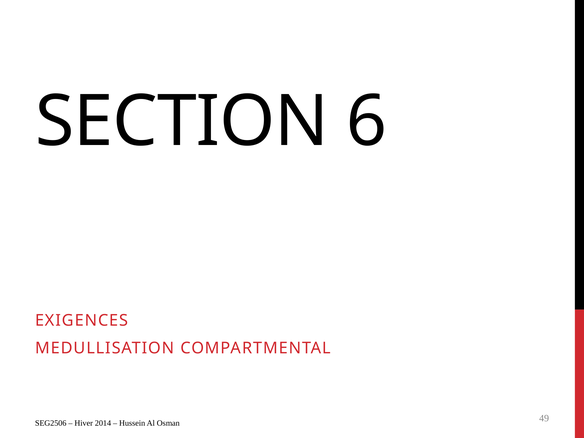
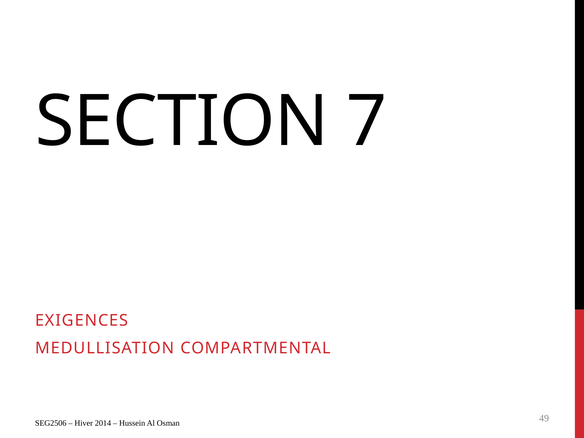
6: 6 -> 7 (366, 122)
